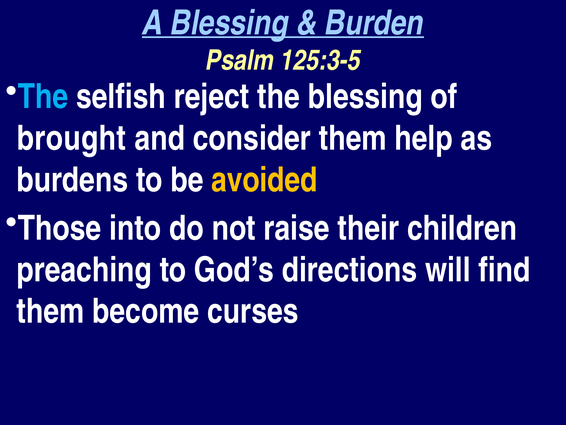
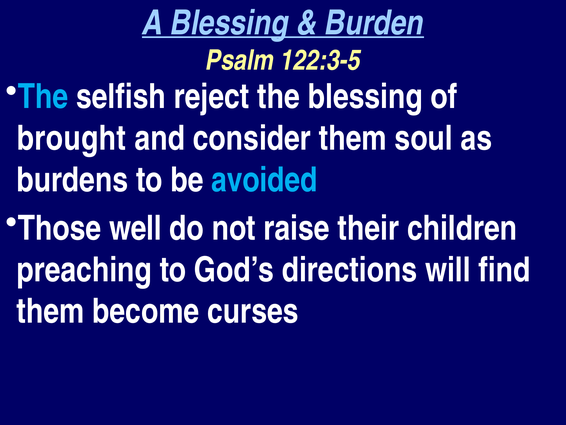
125:3-5: 125:3-5 -> 122:3-5 (320, 60)
help: help -> soul (424, 138)
avoided colour: yellow -> light blue (264, 180)
into: into -> well (135, 228)
